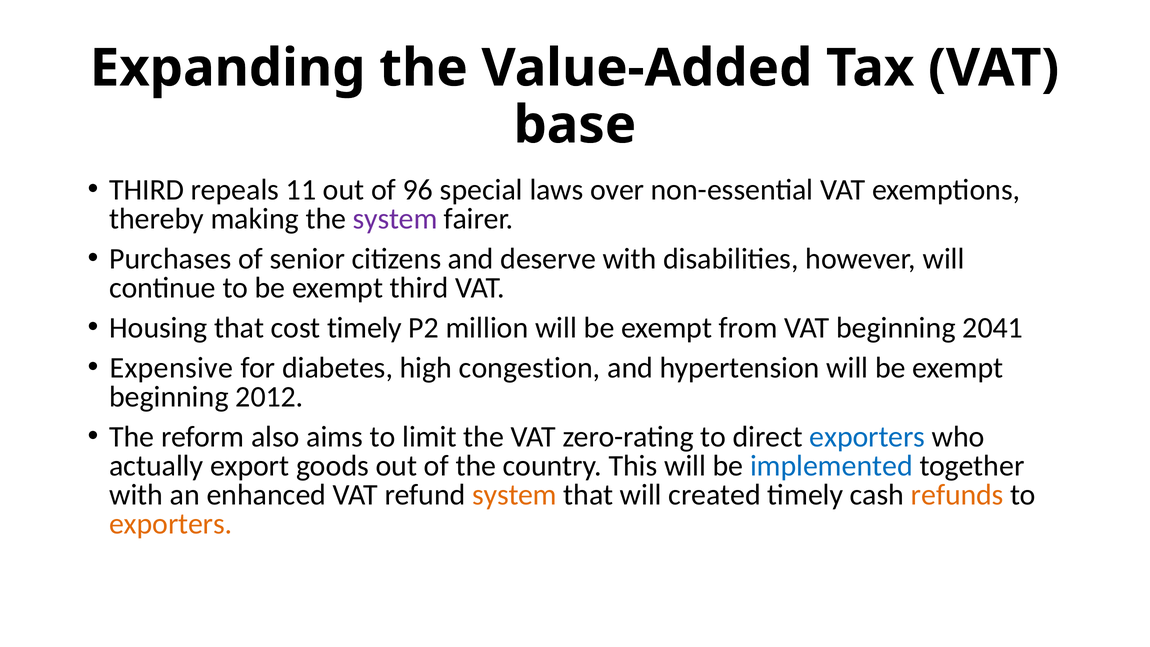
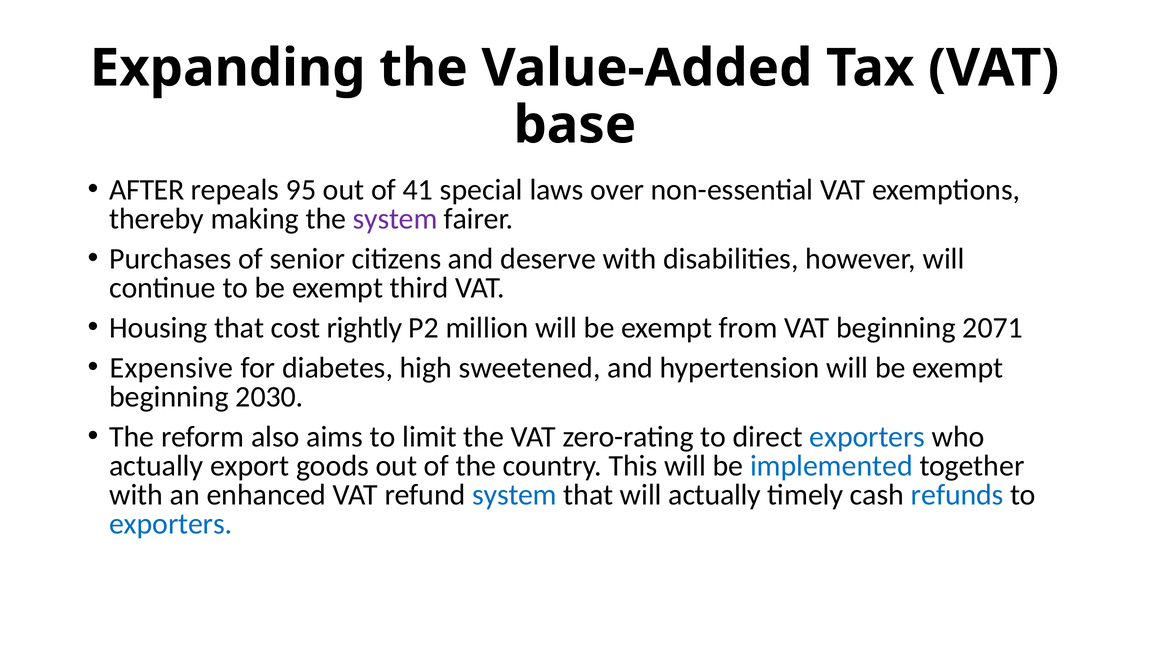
THIRD: THIRD -> AFTER (147, 190)
11: 11 -> 95 (301, 190)
96: 96 -> 41 (418, 190)
cost timely: timely -> rightly (365, 328)
2041: 2041 -> 2071 (993, 328)
congestion: congestion -> sweetened (530, 368)
2012: 2012 -> 2030 (269, 397)
system colour: orange -> blue (515, 495)
will created: created -> actually (715, 495)
refunds colour: orange -> blue (957, 495)
exporters colour: orange -> blue (171, 524)
